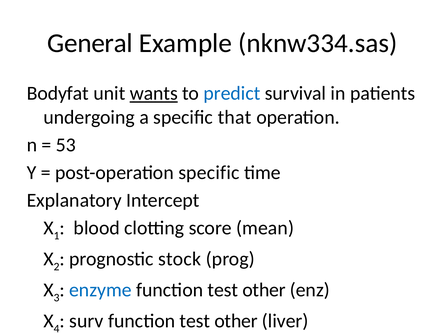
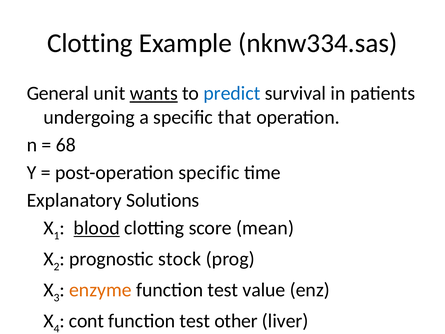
General: General -> Clotting (90, 43)
Bodyfat: Bodyfat -> General (58, 93)
53: 53 -> 68 (66, 145)
Intercept: Intercept -> Solutions (163, 200)
blood underline: none -> present (97, 228)
enzyme colour: blue -> orange (100, 290)
other: other -> value (264, 290)
surv: surv -> cont (87, 321)
